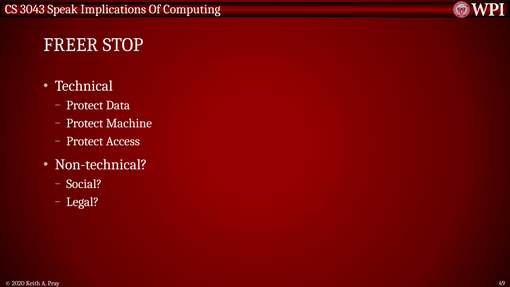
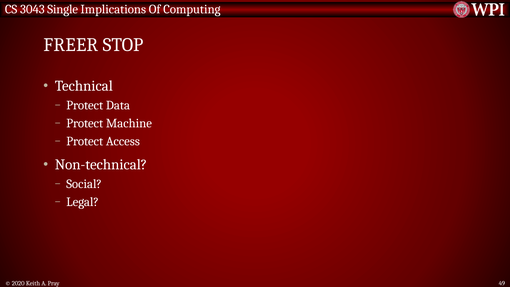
Speak: Speak -> Single (63, 9)
